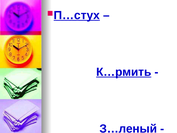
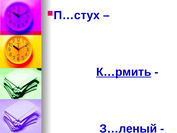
П…стух underline: present -> none (77, 15)
